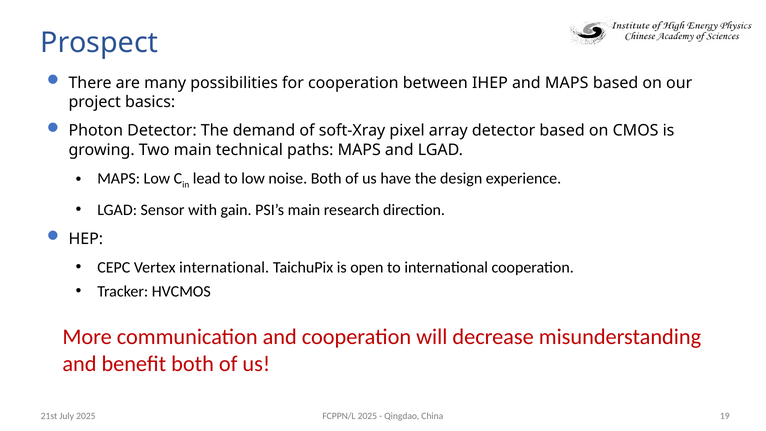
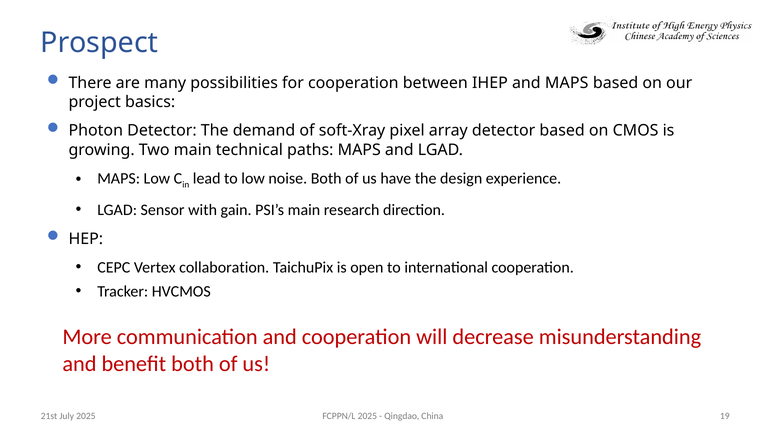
Vertex international: international -> collaboration (224, 267)
